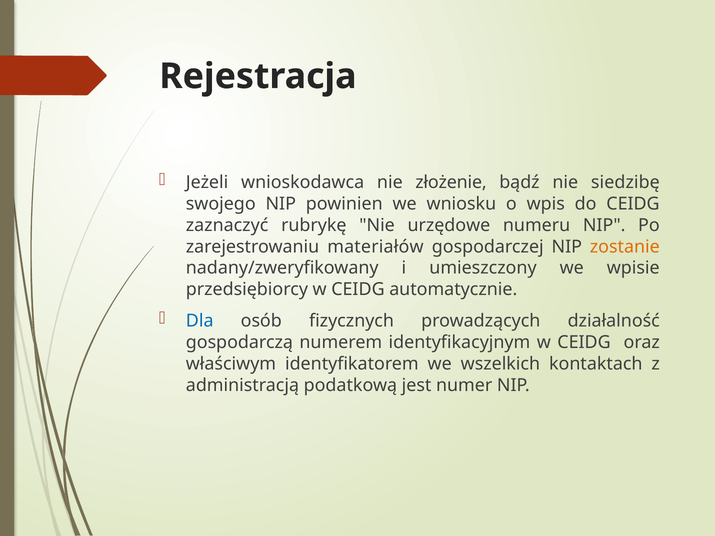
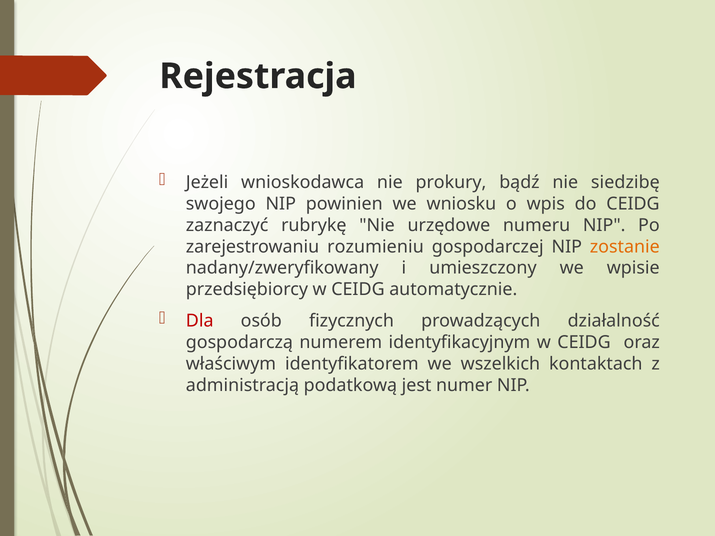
złożenie: złożenie -> prokury (451, 182)
materiałów: materiałów -> rozumieniu (375, 247)
Dla colour: blue -> red (200, 321)
